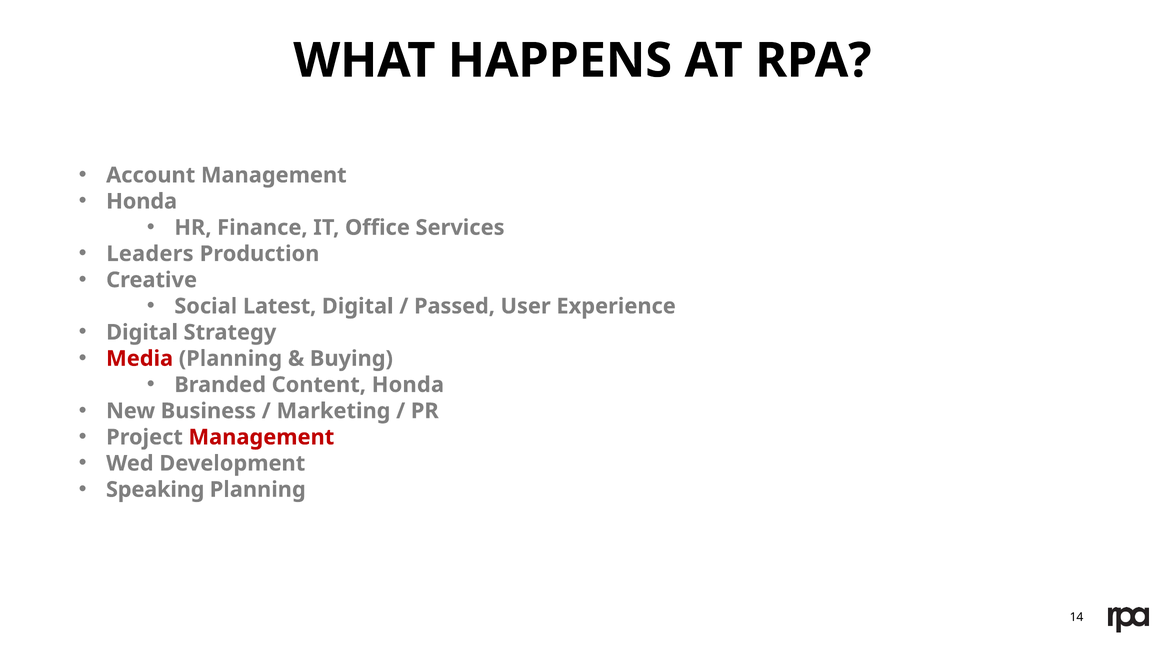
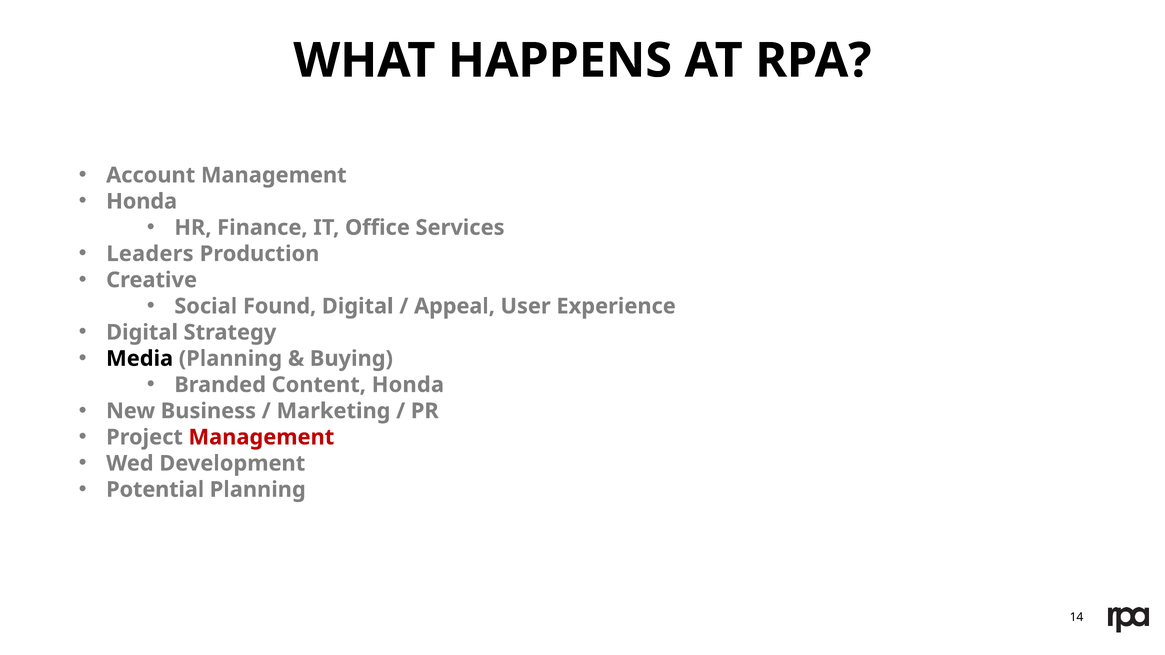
Latest: Latest -> Found (280, 306)
Passed: Passed -> Appeal (454, 306)
Media colour: red -> black (140, 359)
Speaking: Speaking -> Potential (155, 490)
